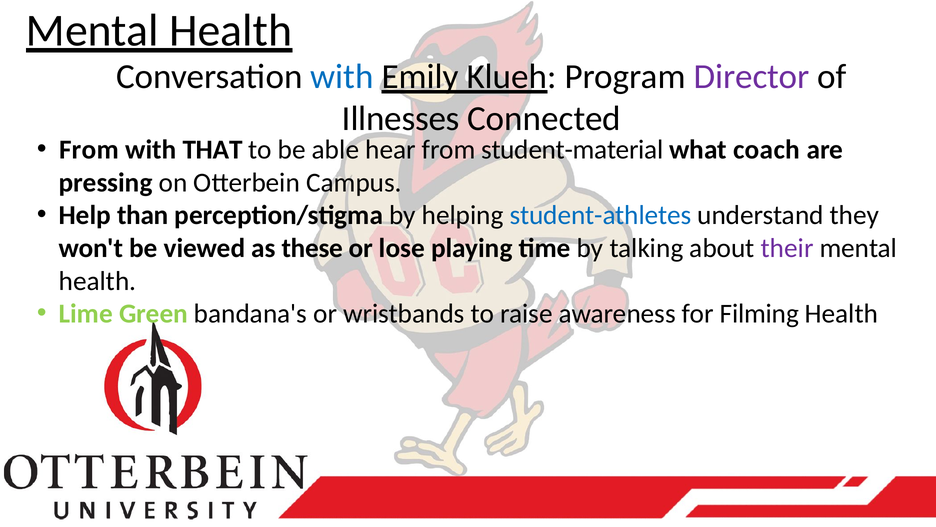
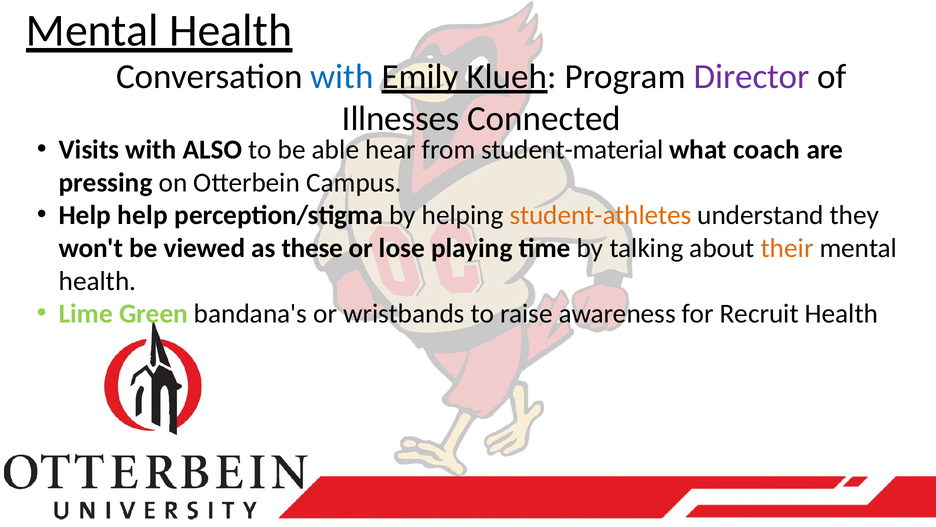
From: From -> Visits (89, 150)
THAT: THAT -> ALSO (212, 150)
Help than: than -> help (143, 215)
student-athletes colour: blue -> orange (601, 215)
their colour: purple -> orange (787, 248)
Filming: Filming -> Recruit (759, 314)
